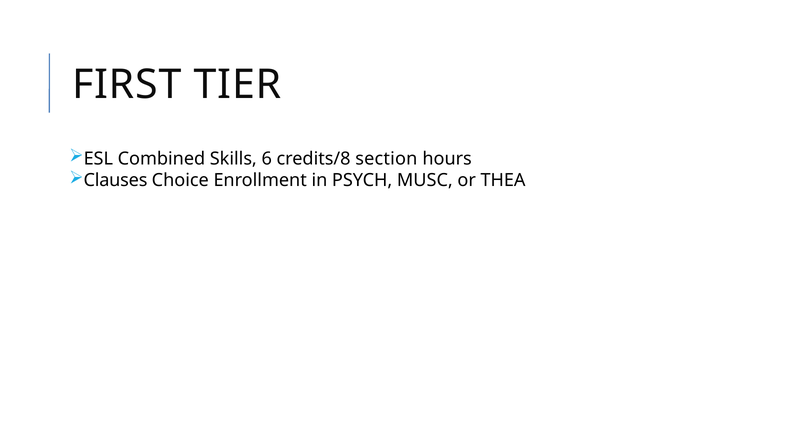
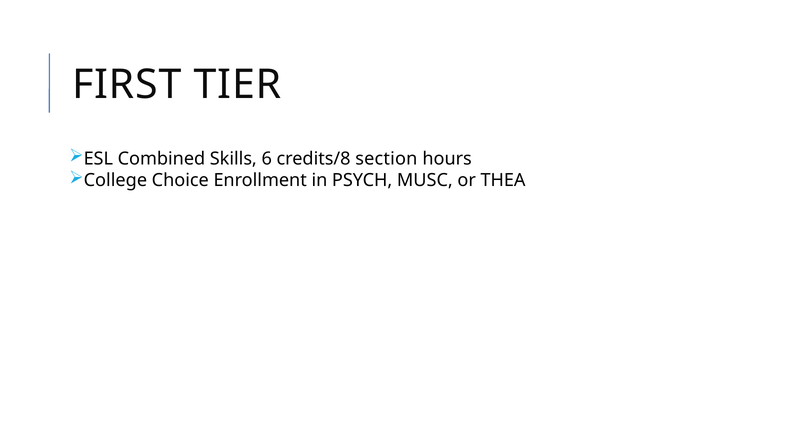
Clauses: Clauses -> College (115, 181)
